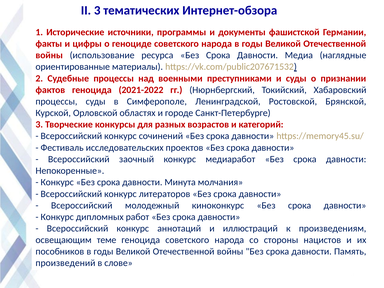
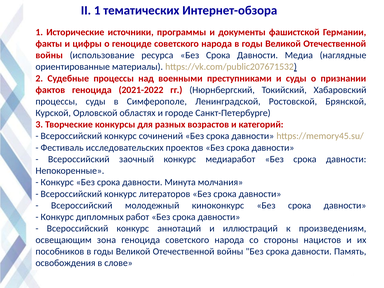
II 3: 3 -> 1 (97, 10)
теме: теме -> зона (106, 240)
произведений: произведений -> освобождения (66, 263)
